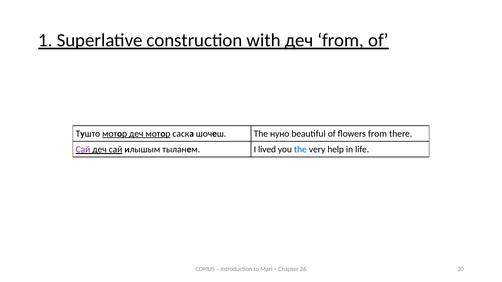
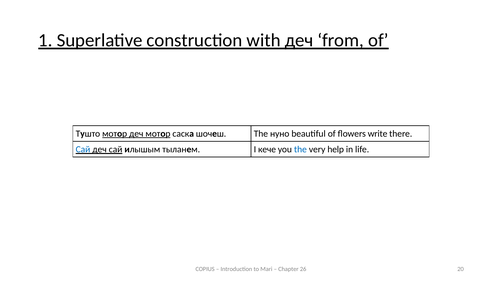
flowers from: from -> write (378, 134)
Сай colour: purple -> blue (83, 149)
lived: lived -> кече (267, 149)
